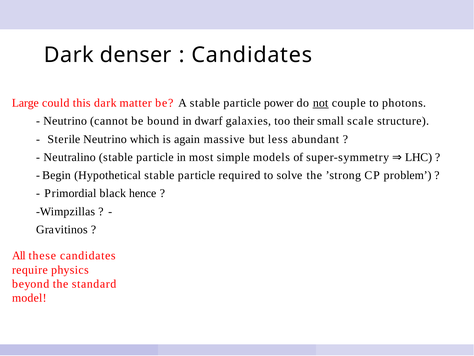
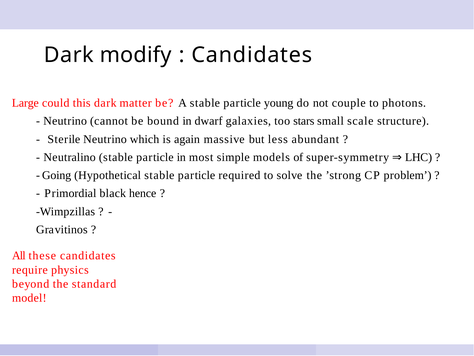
denser: denser -> modify (136, 55)
power: power -> young (279, 103)
not underline: present -> none (321, 103)
their: their -> stars (304, 121)
Begin: Begin -> Going (57, 175)
